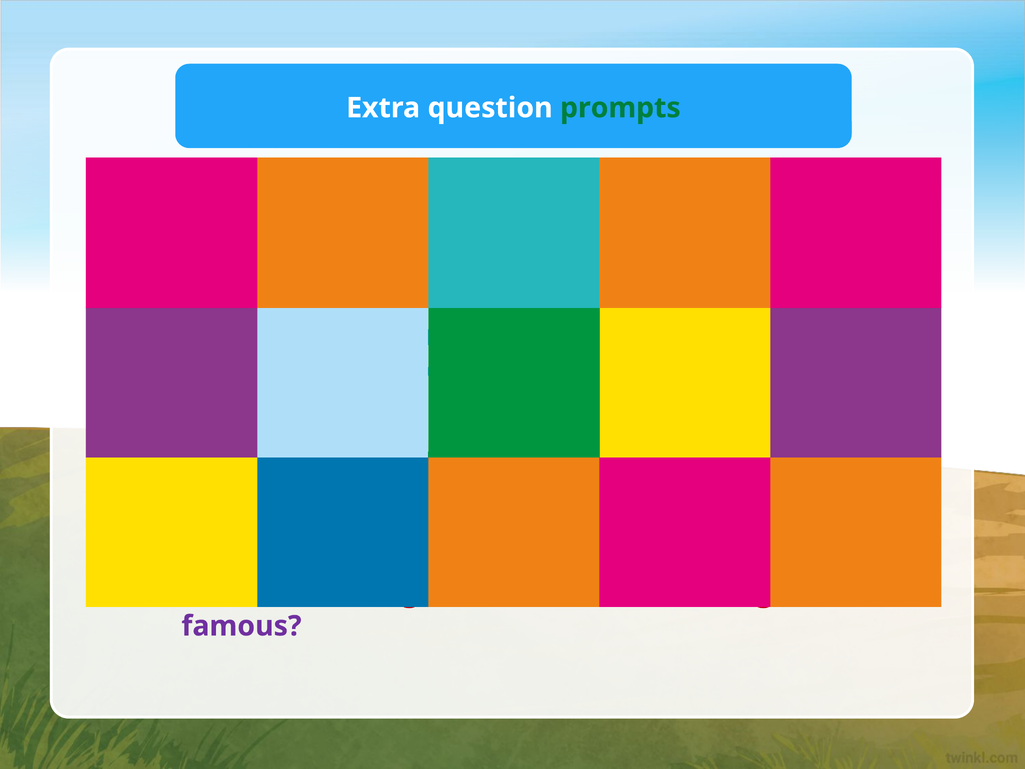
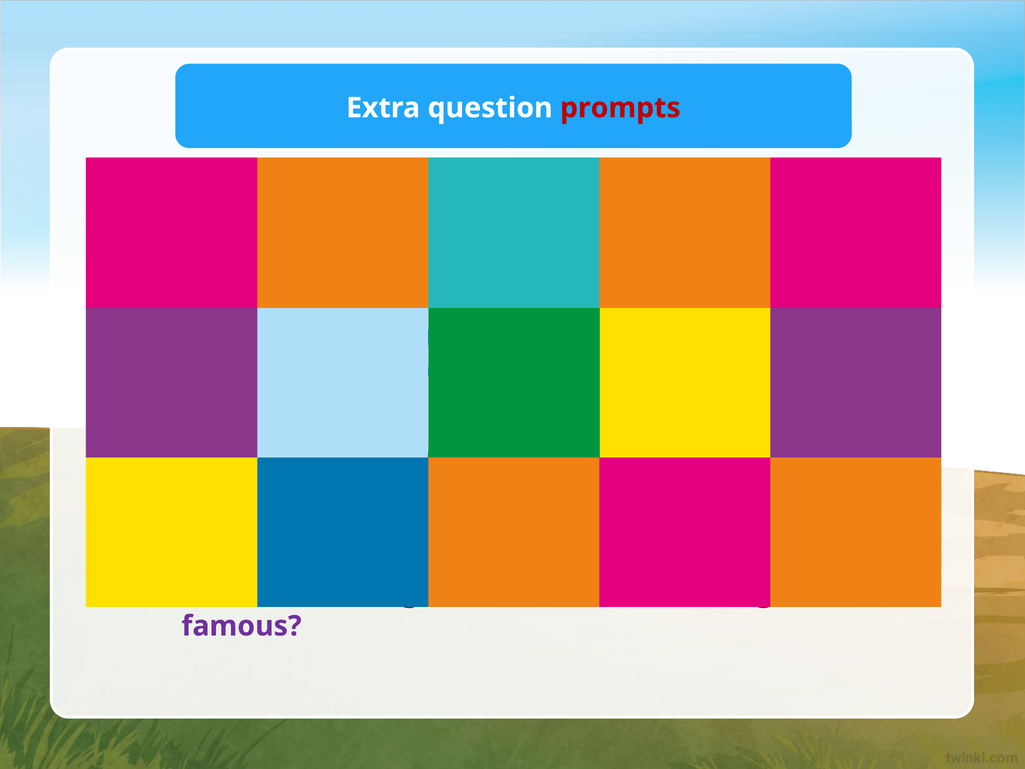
prompts colour: green -> red (620, 108)
